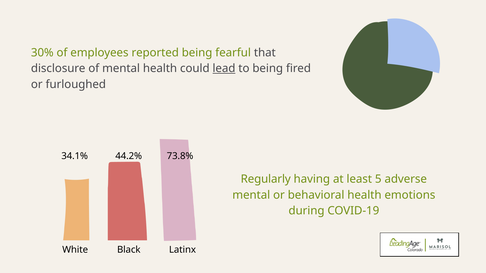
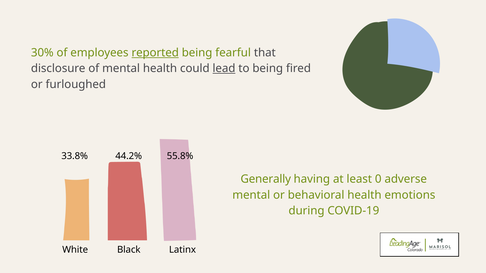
reported underline: none -> present (155, 53)
34.1%: 34.1% -> 33.8% (75, 156)
73.8%: 73.8% -> 55.8% (180, 156)
Regularly: Regularly -> Generally (266, 179)
5: 5 -> 0 (378, 179)
